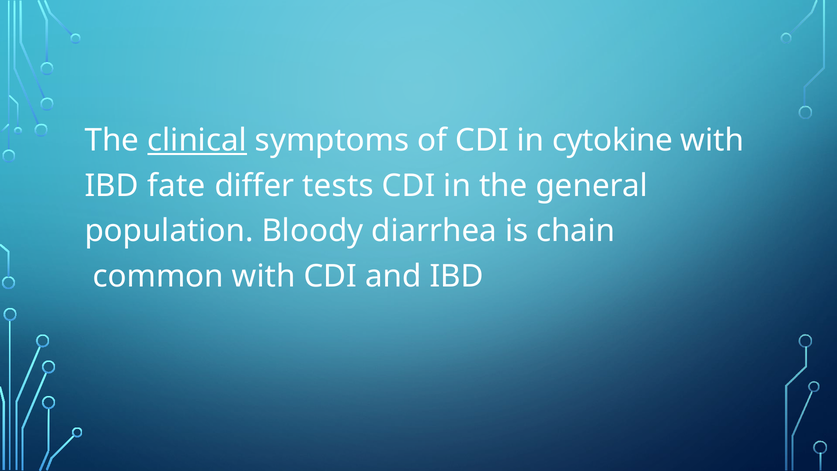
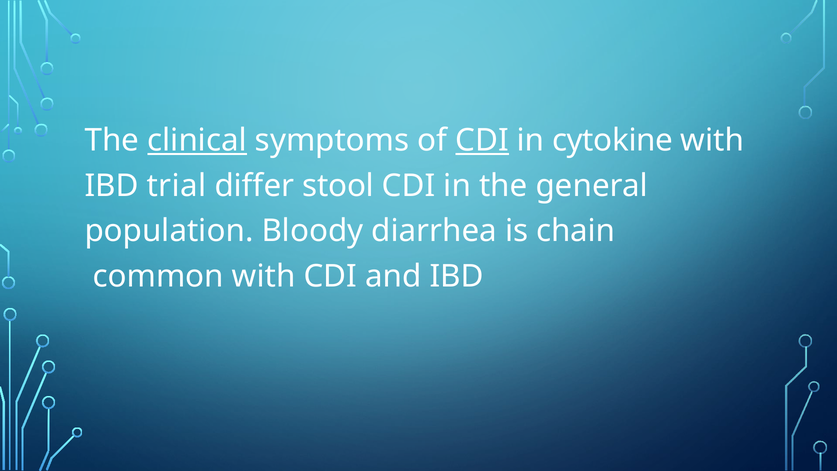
CDI underline: none -> present (482, 141)
fate: fate -> trial (176, 186)
tests: tests -> stool (338, 186)
